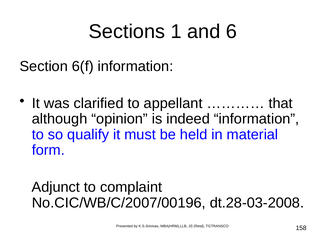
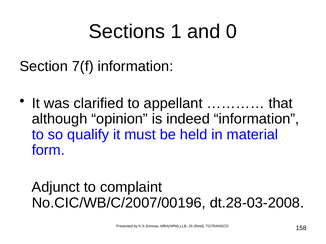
6: 6 -> 0 (231, 32)
6(f: 6(f -> 7(f (83, 66)
